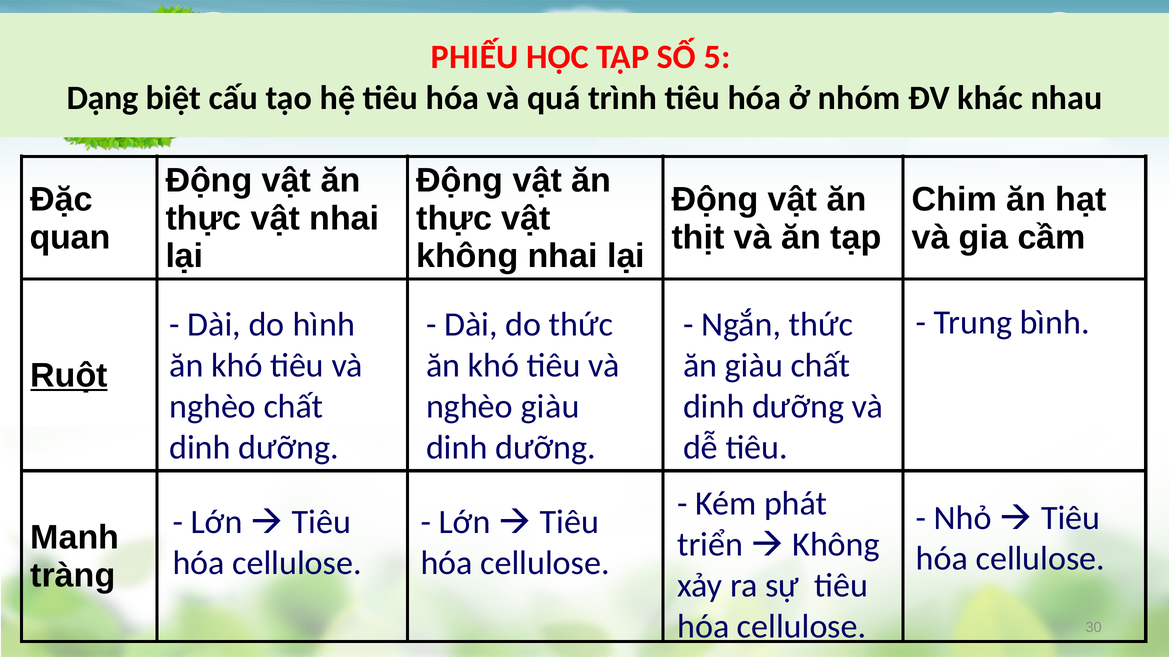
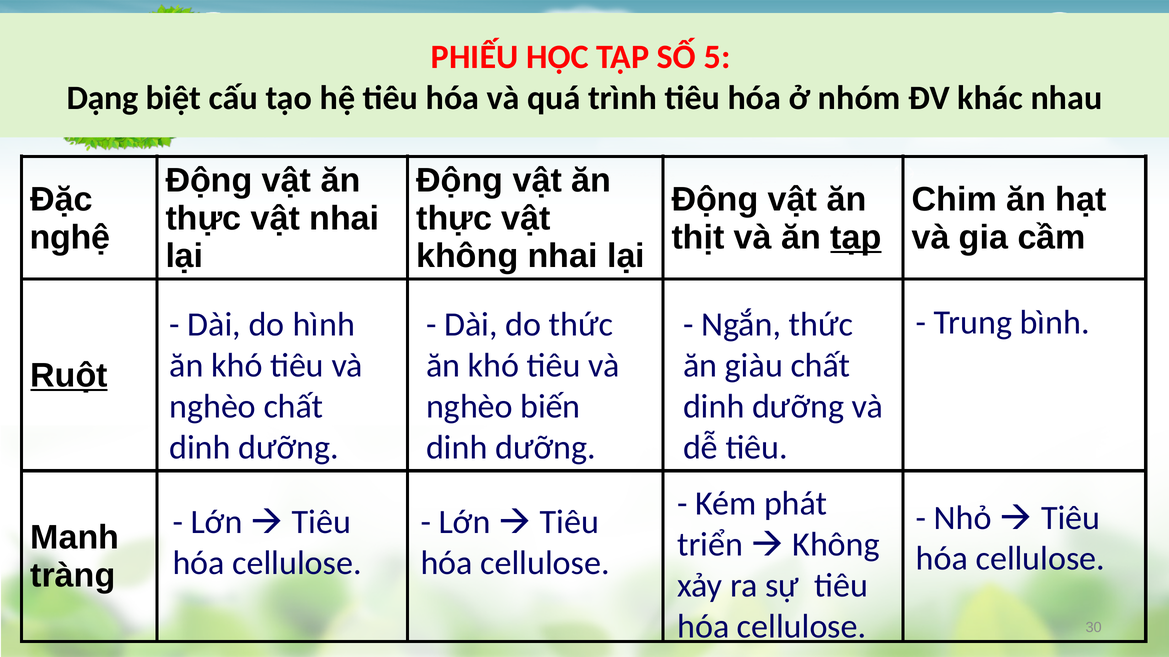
quan: quan -> nghệ (70, 237)
tạp underline: none -> present (856, 237)
nghèo giàu: giàu -> biến (550, 407)
